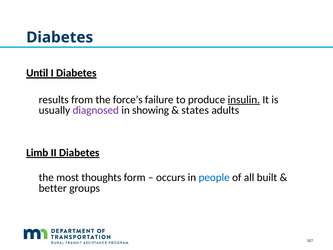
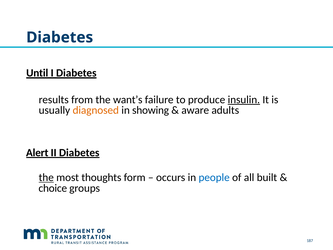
force’s: force’s -> want’s (128, 100)
diagnosed colour: purple -> orange (96, 110)
states: states -> aware (195, 110)
Limb: Limb -> Alert (37, 153)
the underline: none -> present (46, 177)
better: better -> choice (53, 188)
